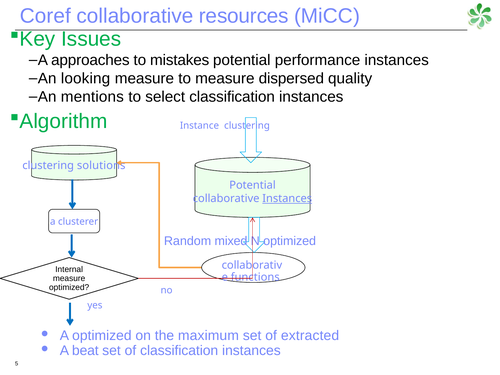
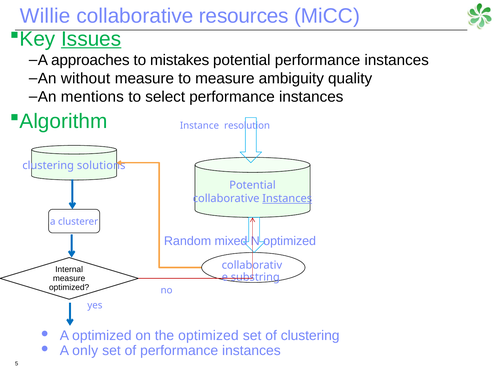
Coref: Coref -> Willie (45, 16)
Issues underline: none -> present (91, 39)
looking: looking -> without (86, 79)
dispersed: dispersed -> ambiguity (291, 79)
select classification: classification -> performance (232, 97)
Instance clustering: clustering -> resolution (247, 126)
functions: functions -> substring (255, 277)
the maximum: maximum -> optimized (208, 336)
of extracted: extracted -> clustering (310, 336)
beat: beat -> only (85, 351)
of classification: classification -> performance (179, 351)
